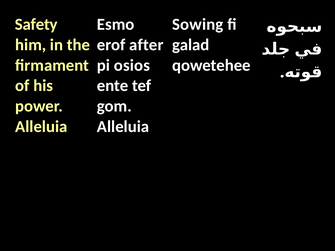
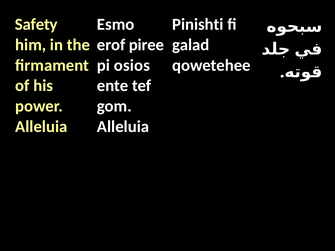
Sowing: Sowing -> Pinishti (198, 24)
after: after -> piree (147, 45)
